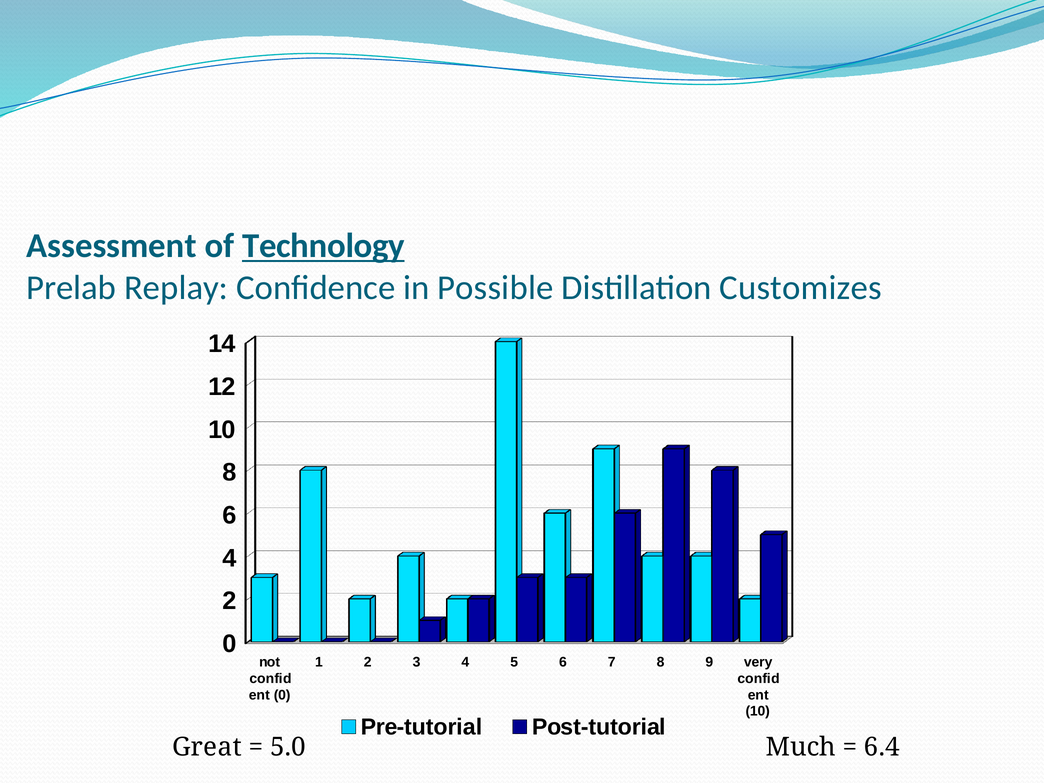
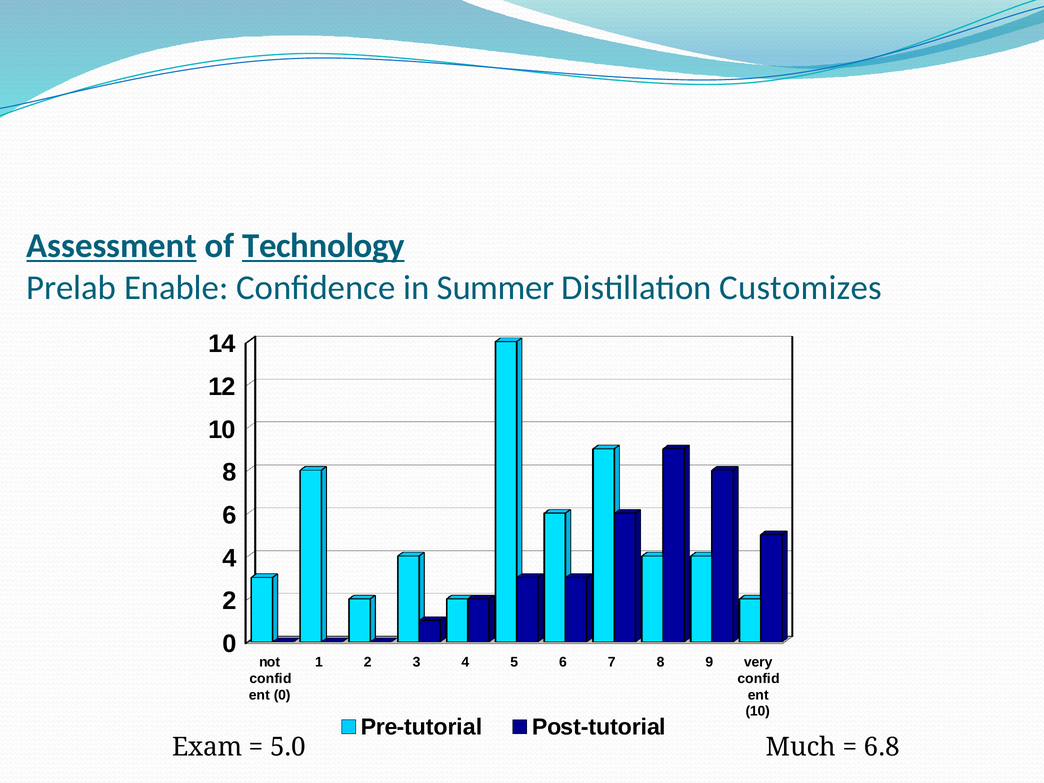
Assessment underline: none -> present (112, 246)
Replay: Replay -> Enable (176, 288)
Possible: Possible -> Summer (496, 288)
Great: Great -> Exam (207, 747)
6.4: 6.4 -> 6.8 (882, 747)
